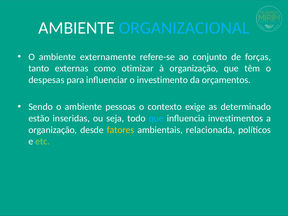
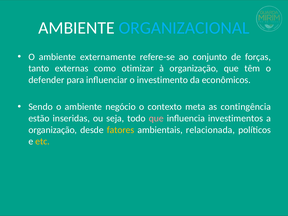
despesas: despesas -> defender (46, 80)
orçamentos: orçamentos -> econômicos (226, 80)
pessoas: pessoas -> negócio (121, 107)
exige: exige -> meta (195, 107)
determinado: determinado -> contingência (246, 107)
que colour: light blue -> pink (156, 118)
etc colour: light green -> yellow (43, 141)
